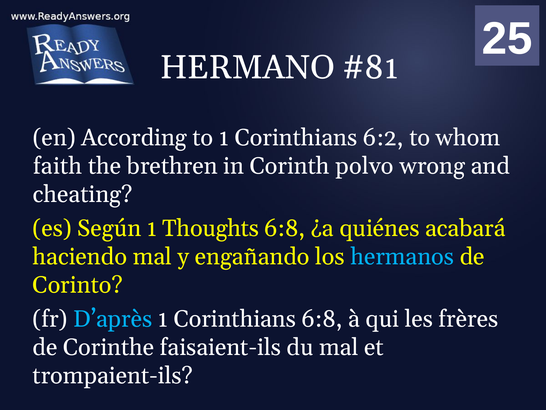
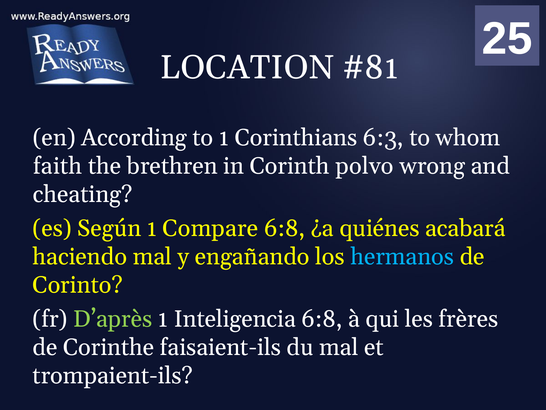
HERMANO: HERMANO -> LOCATION (247, 67)
6:2: 6:2 -> 6:3 (383, 138)
Thoughts: Thoughts -> Compare (210, 228)
D’après colour: light blue -> light green (113, 319)
Corinthians: Corinthians -> Inteligencia (235, 319)
